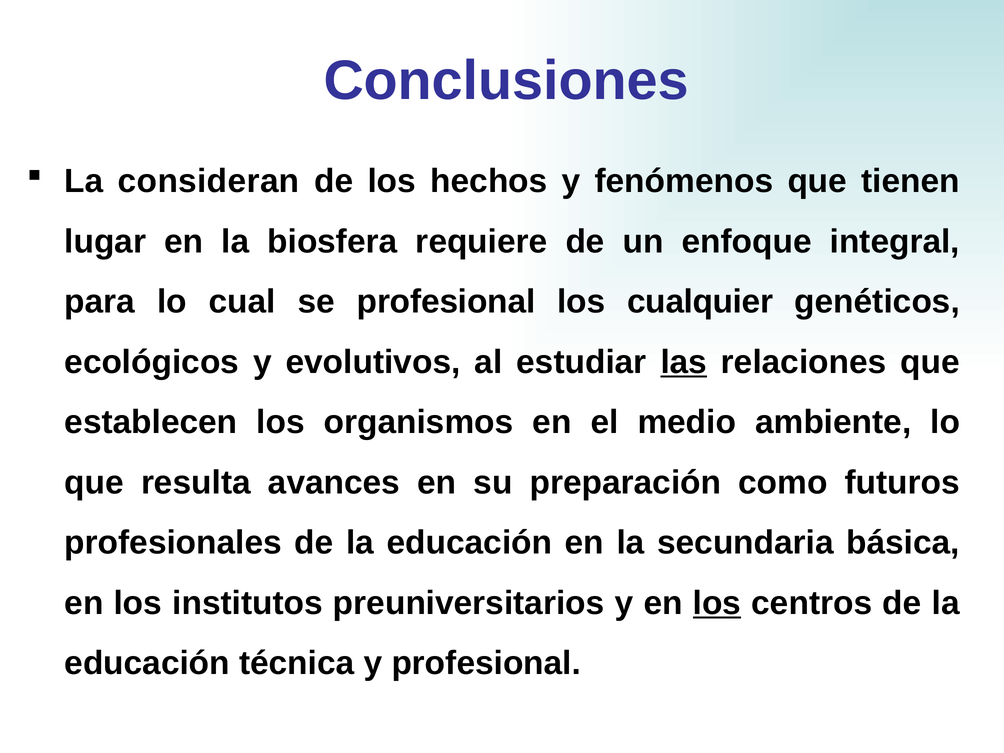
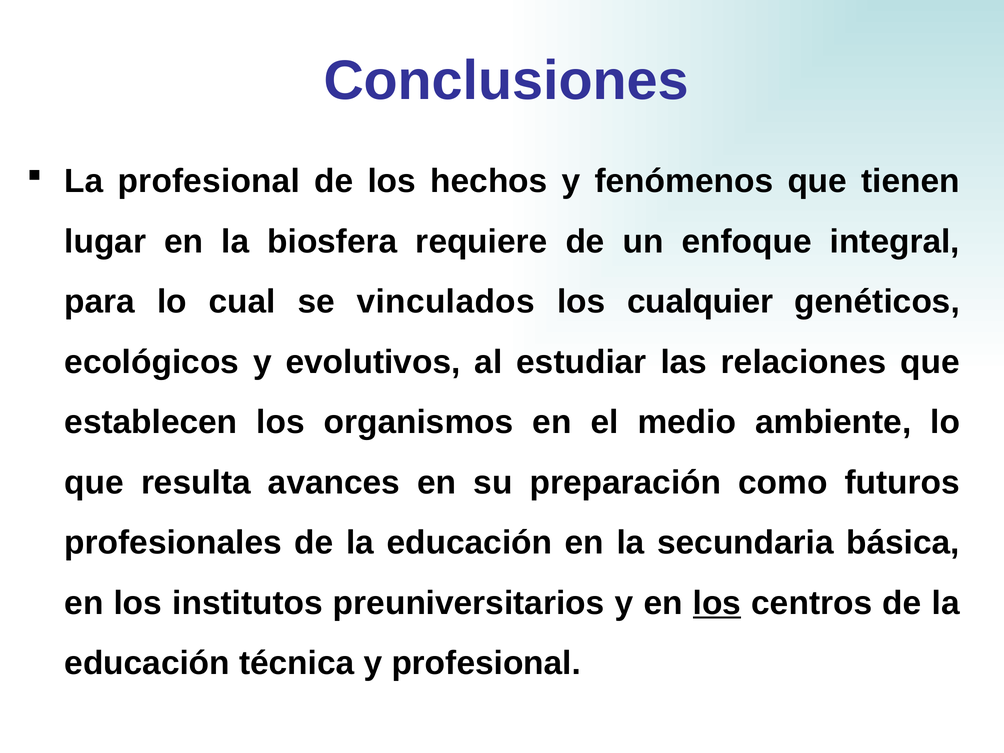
La consideran: consideran -> profesional (209, 181)
se profesional: profesional -> vinculados (446, 302)
las underline: present -> none (684, 362)
